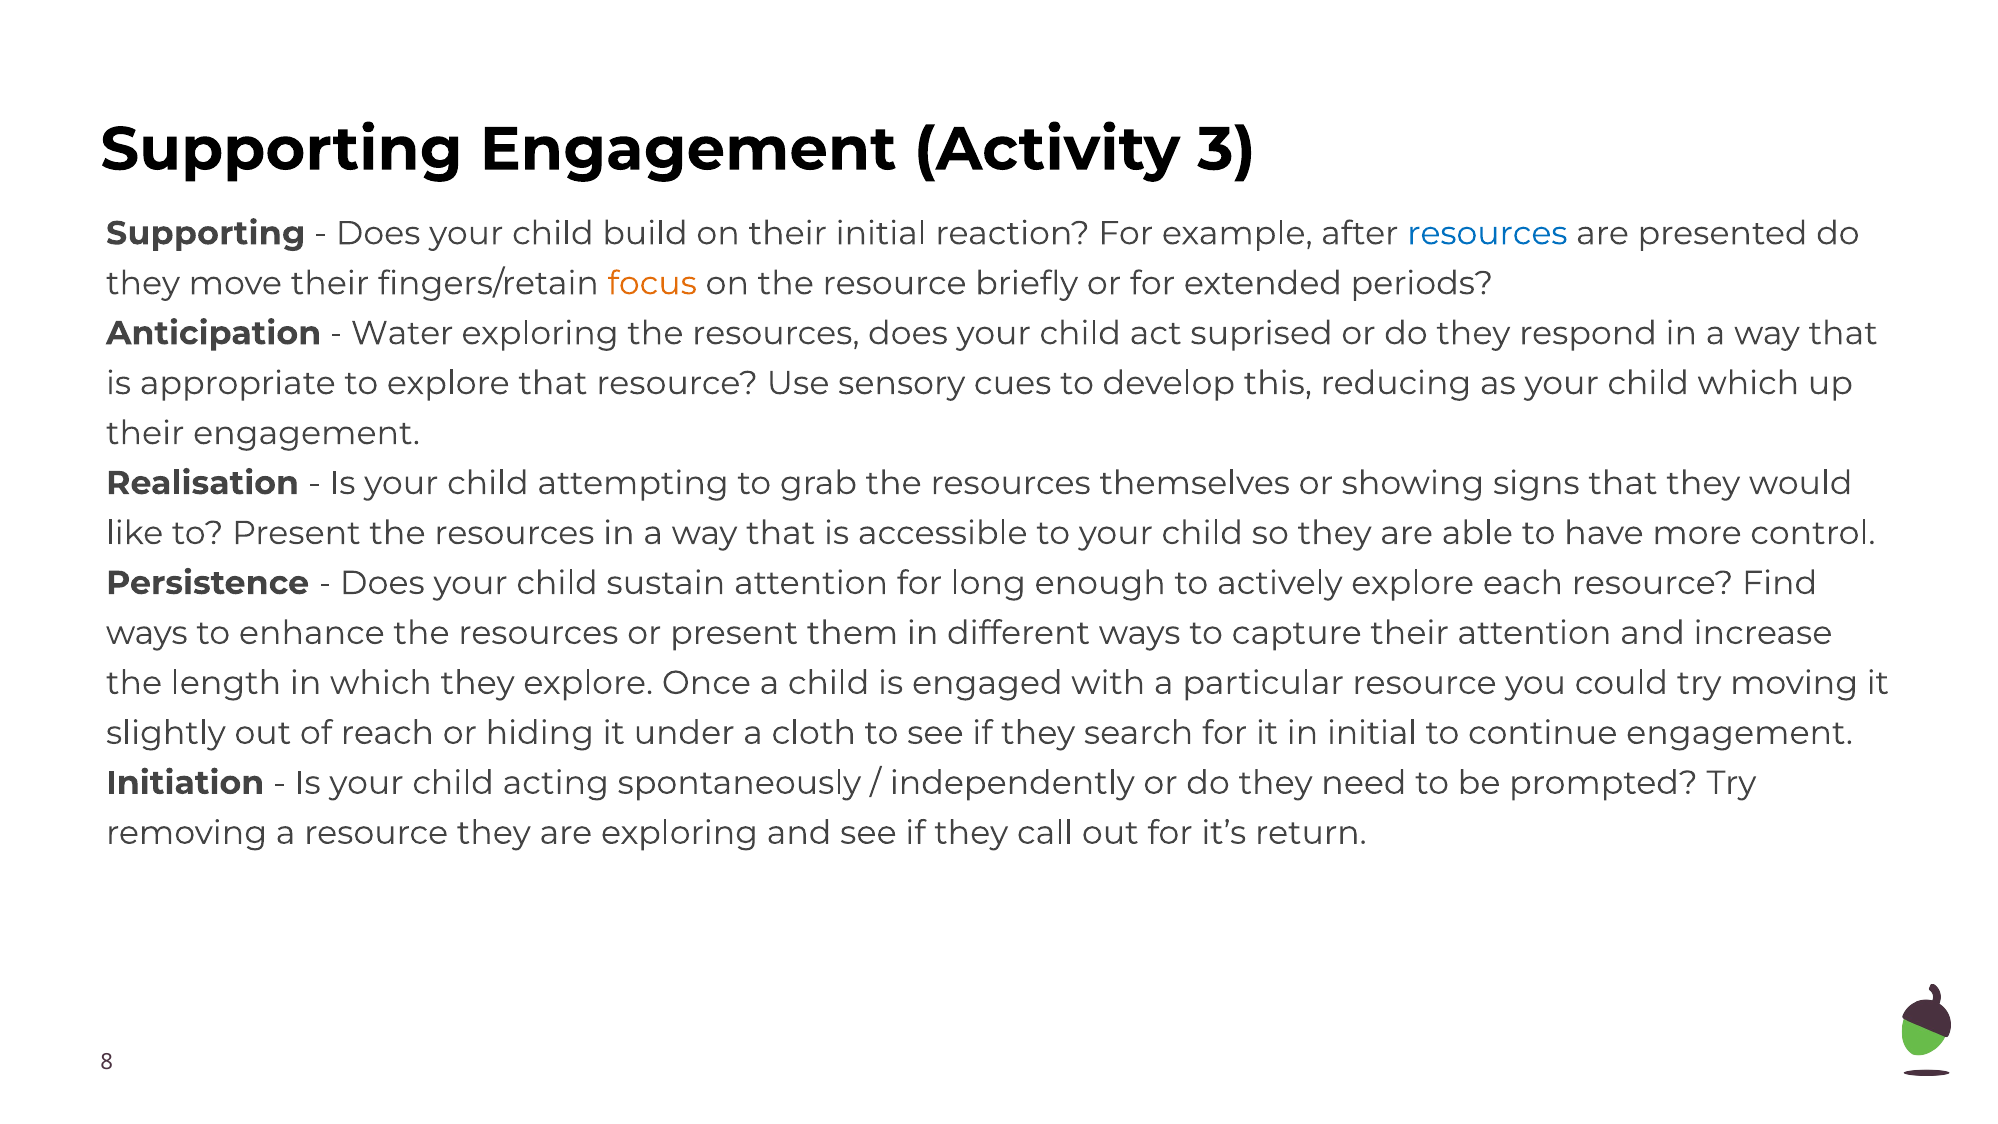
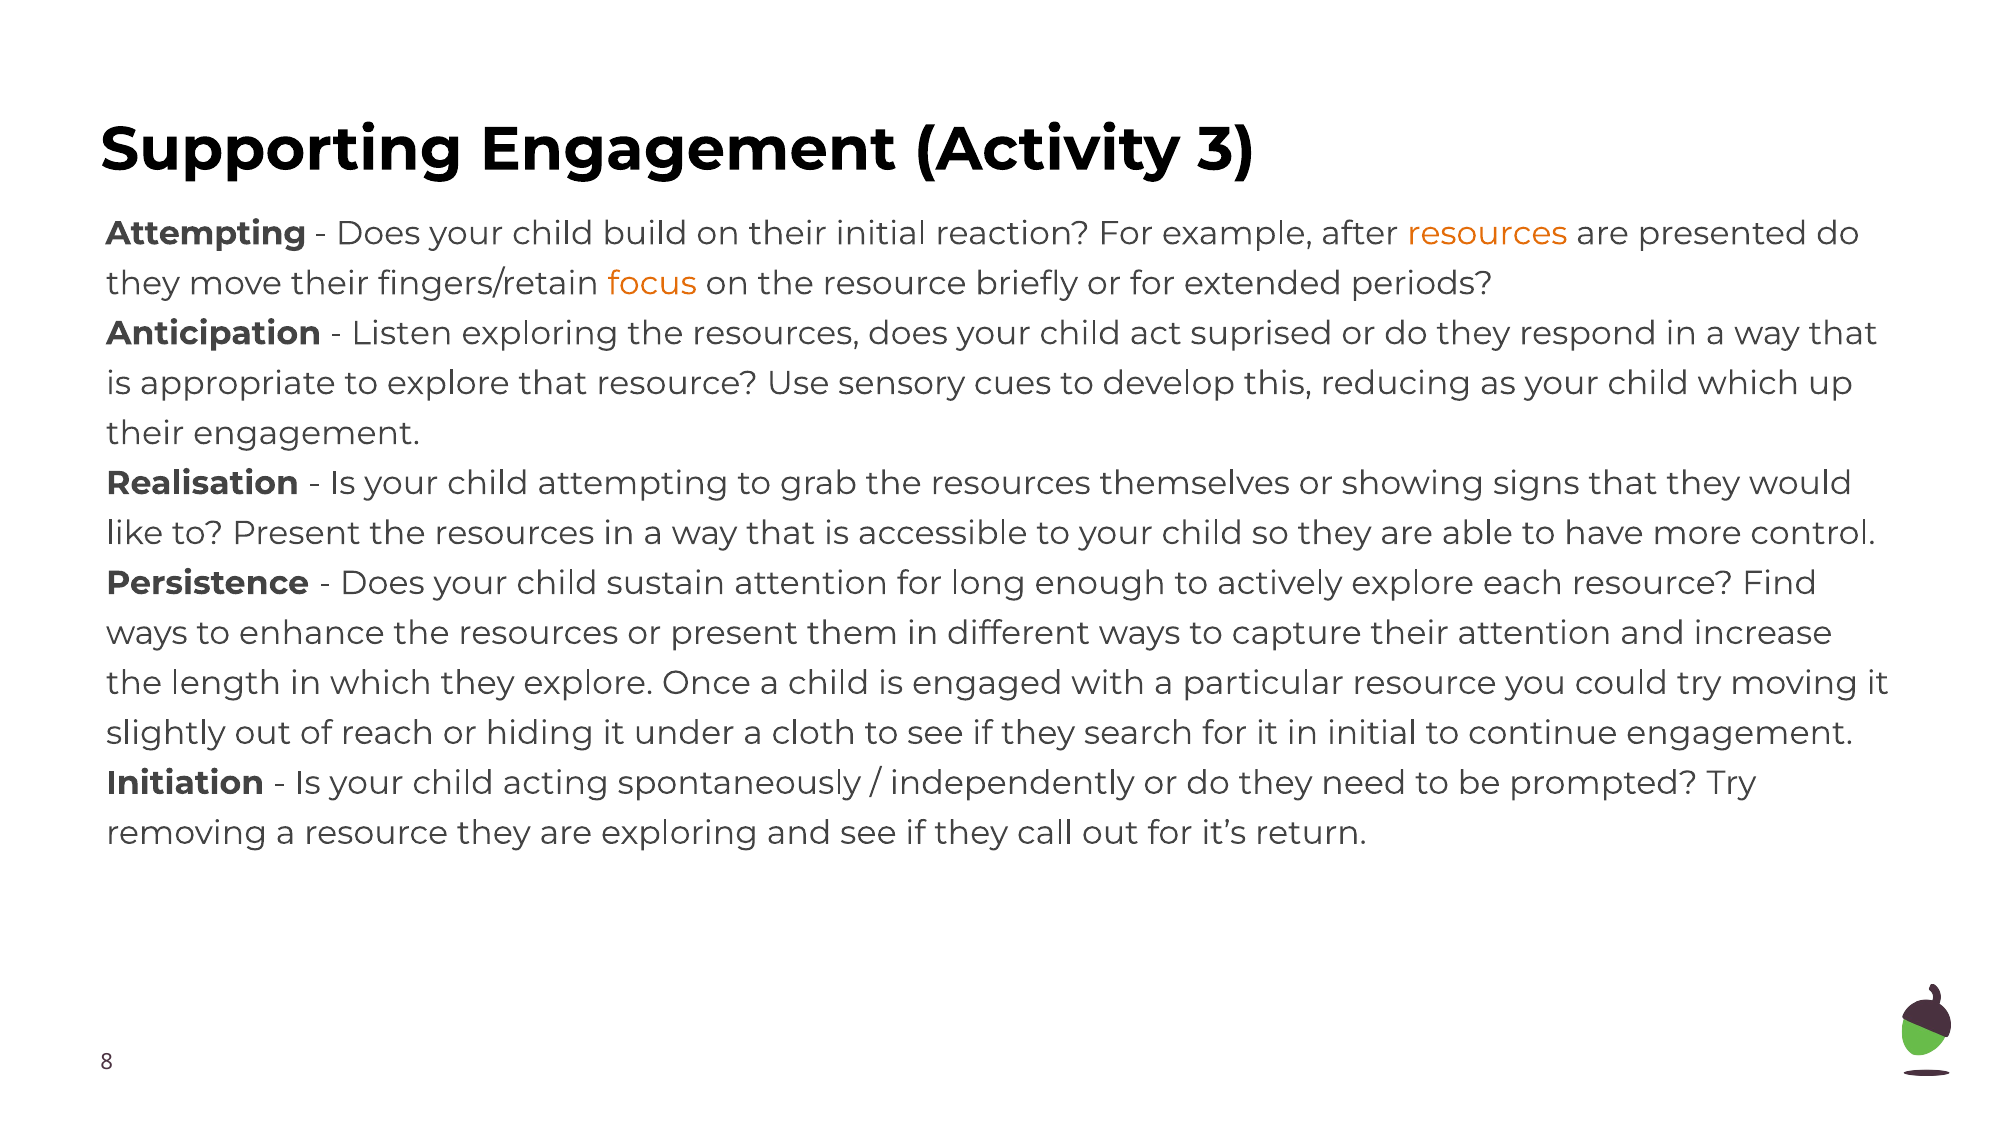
Supporting: Supporting -> Attempting (206, 233)
resources colour: blue -> orange (1487, 233)
Water: Water -> Listen (402, 333)
